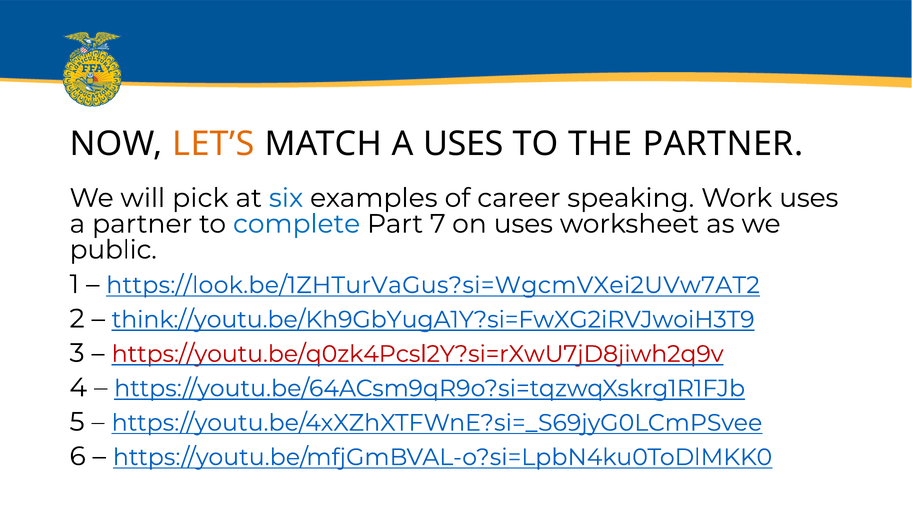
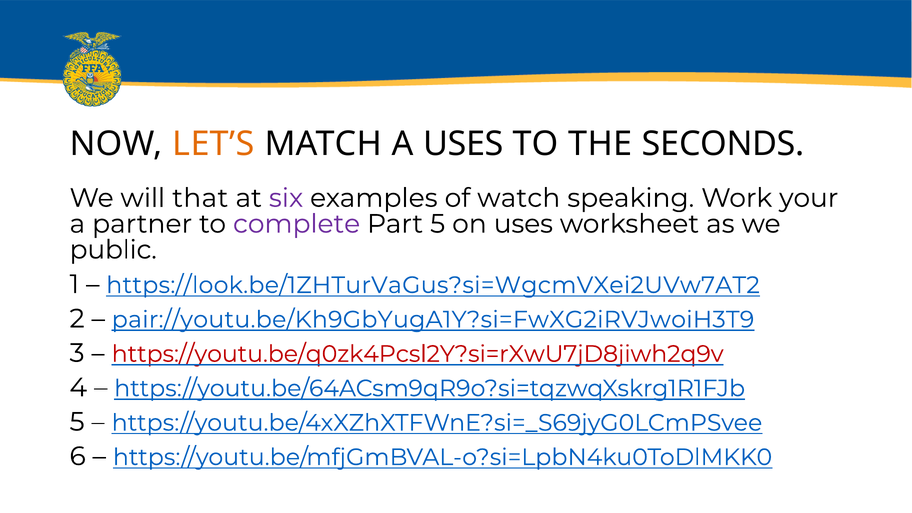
THE PARTNER: PARTNER -> SECONDS (723, 144)
pick: pick -> that (200, 198)
six colour: blue -> purple (286, 198)
career: career -> watch (519, 198)
Work uses: uses -> your (809, 198)
complete colour: blue -> purple (297, 224)
Part 7: 7 -> 5 (438, 224)
think://youtu.be/Kh9GbYugA1Y?si=FwXG2iRVJwoiH3T9: think://youtu.be/Kh9GbYugA1Y?si=FwXG2iRVJwoiH3T9 -> pair://youtu.be/Kh9GbYugA1Y?si=FwXG2iRVJwoiH3T9 (433, 320)
